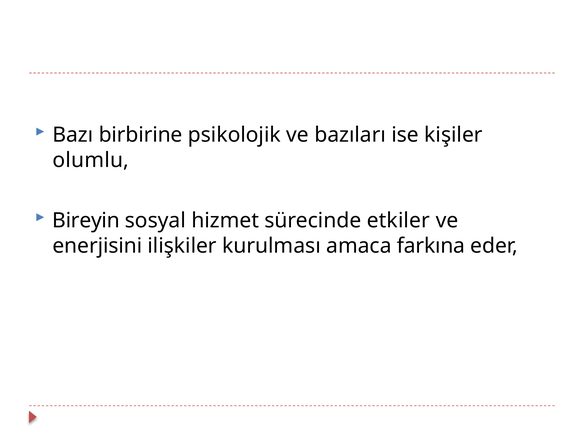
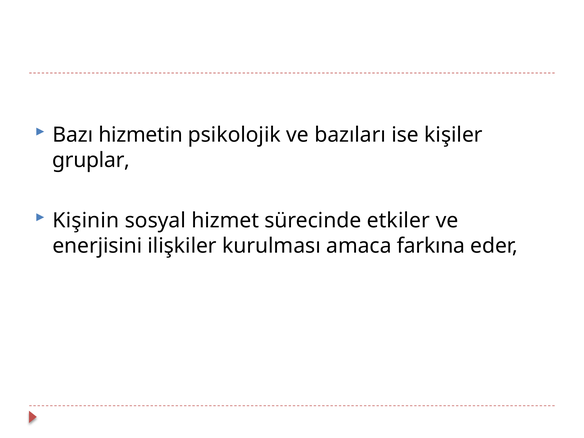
birbirine: birbirine -> hizmetin (141, 135)
olumlu: olumlu -> gruplar (91, 160)
Bireyin: Bireyin -> Kişinin (86, 220)
